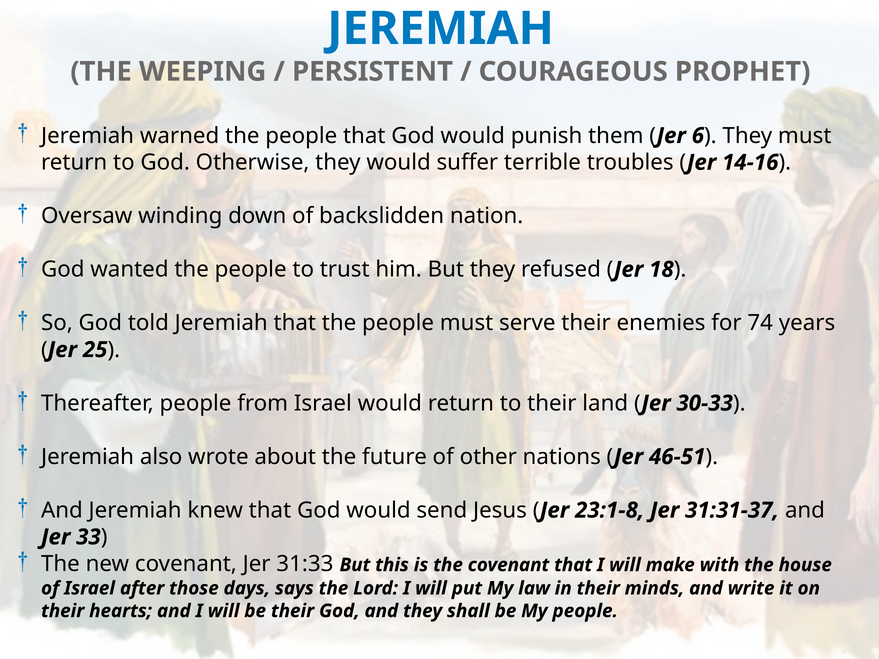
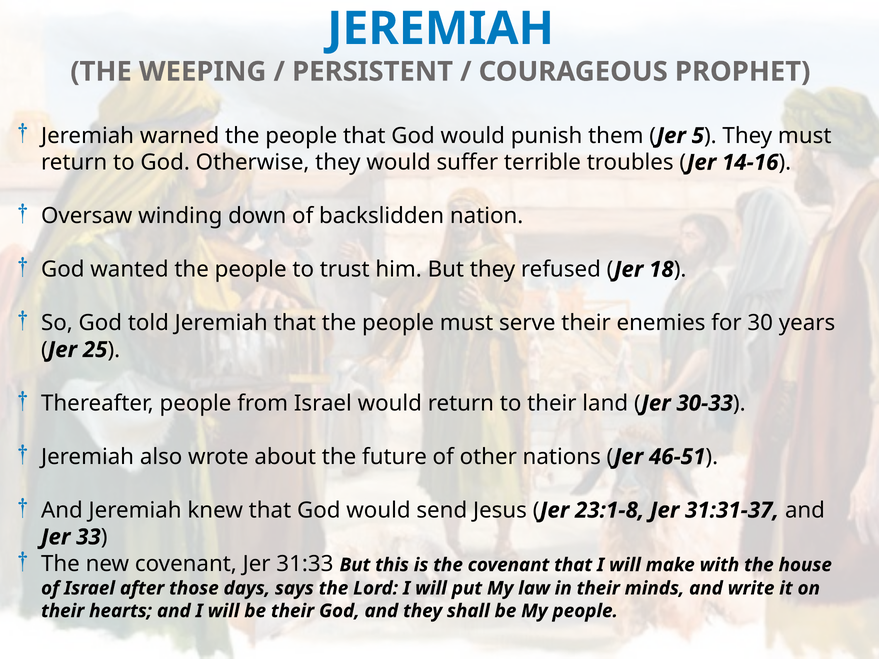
6: 6 -> 5 (698, 136)
74: 74 -> 30 (760, 323)
